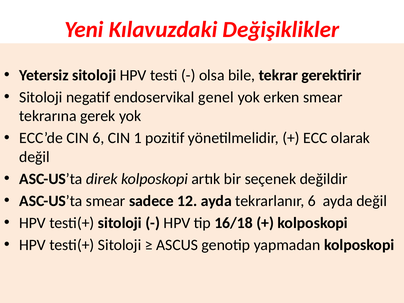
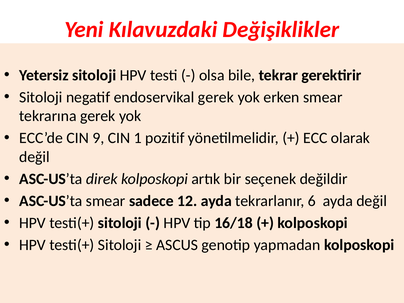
endoservikal genel: genel -> gerek (216, 97)
CIN 6: 6 -> 9 (98, 138)
